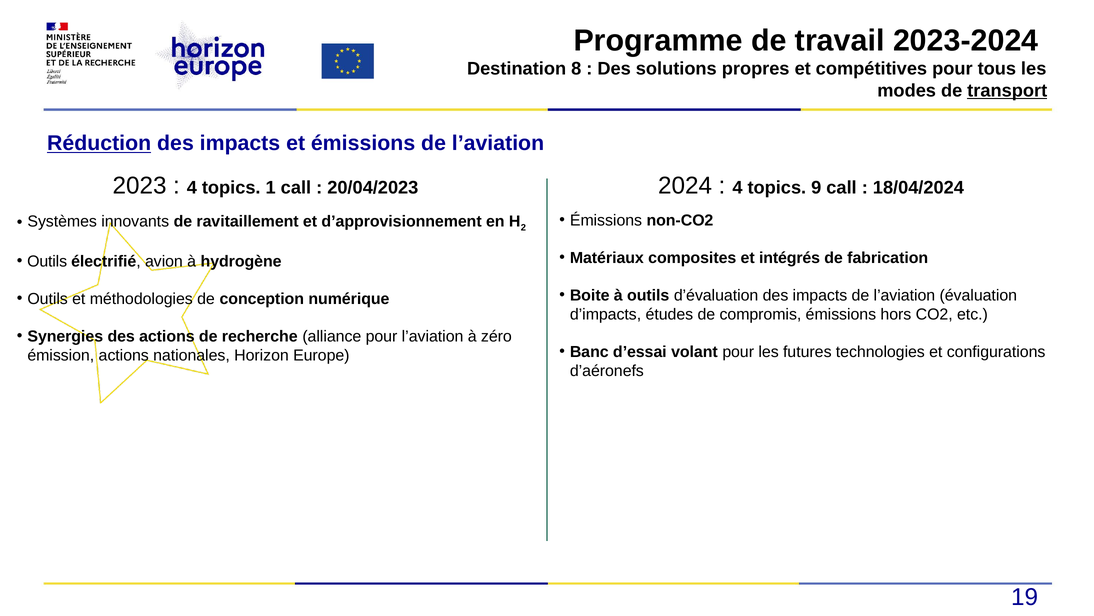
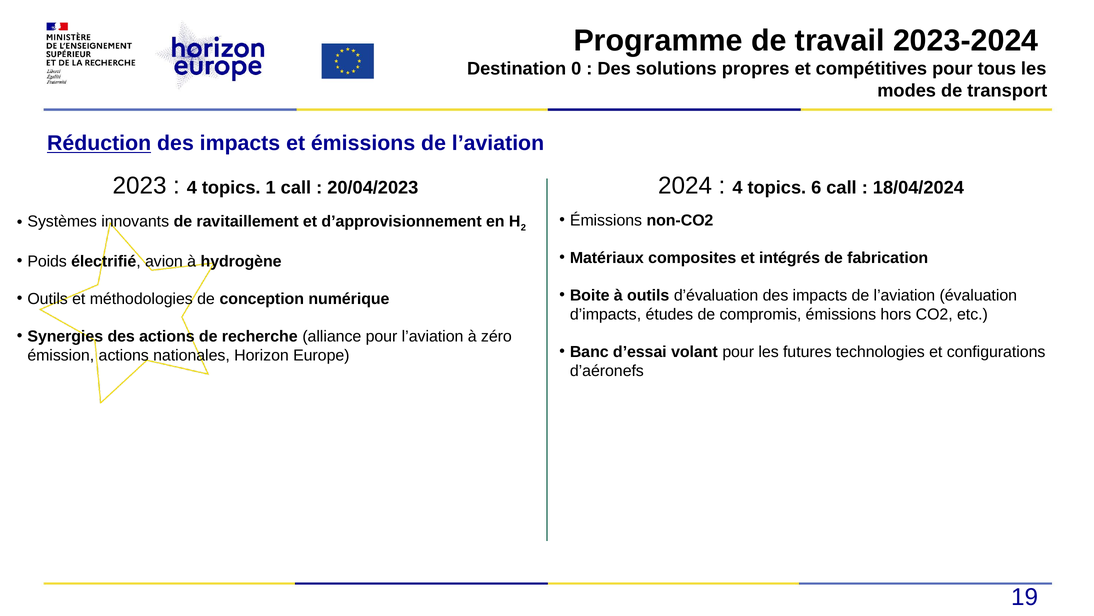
8: 8 -> 0 (576, 69)
transport underline: present -> none (1007, 91)
9: 9 -> 6 (816, 187)
Outils: Outils -> Poids (47, 261)
